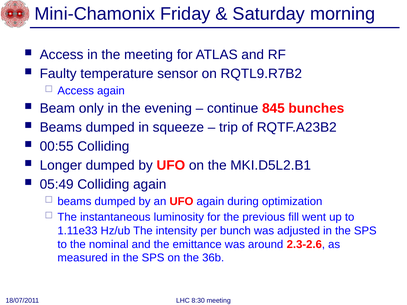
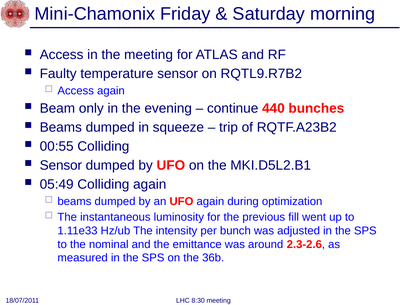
845: 845 -> 440 (273, 109)
Longer: Longer -> Sensor (61, 166)
